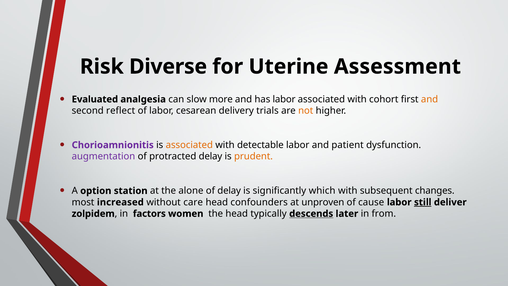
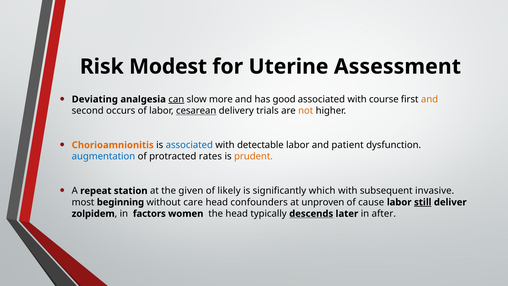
Diverse: Diverse -> Modest (168, 67)
Evaluated: Evaluated -> Deviating (95, 99)
can underline: none -> present (176, 99)
has labor: labor -> good (284, 99)
cohort: cohort -> course (384, 99)
reflect: reflect -> occurs (121, 111)
cesarean underline: none -> present (196, 111)
Chorioamnionitis colour: purple -> orange (113, 145)
associated colour: orange -> blue (189, 145)
augmentation colour: purple -> blue (103, 156)
protracted delay: delay -> rates (210, 156)
option: option -> repeat (96, 191)
alone: alone -> given (191, 191)
of delay: delay -> likely (229, 191)
changes: changes -> invasive (435, 191)
increased: increased -> beginning (120, 202)
from: from -> after (384, 213)
